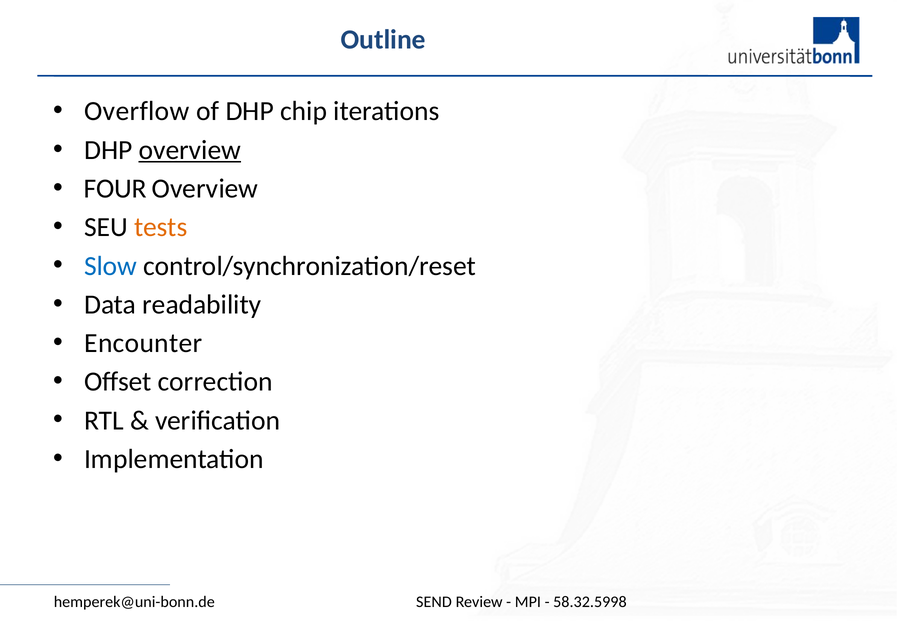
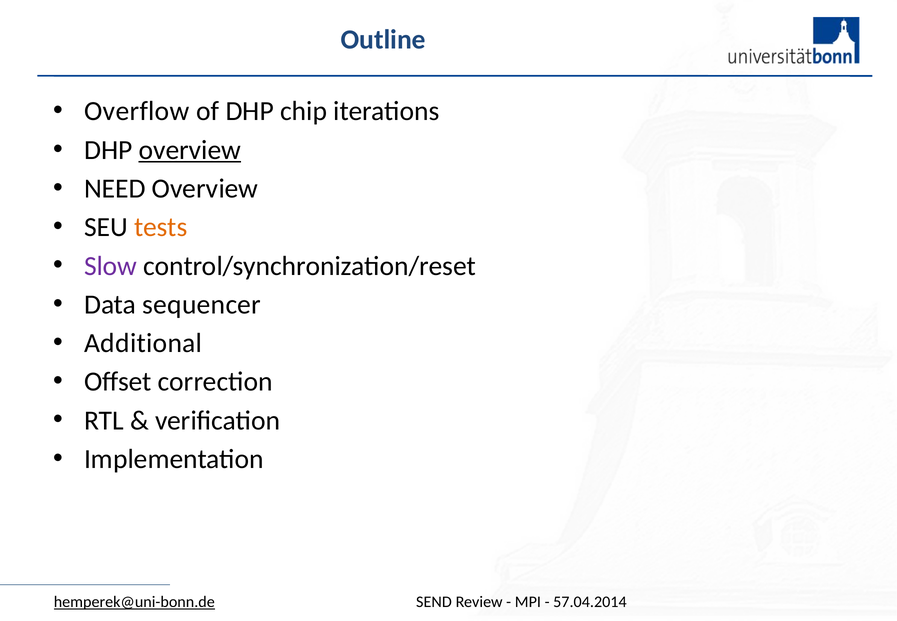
FOUR: FOUR -> NEED (115, 189)
Slow colour: blue -> purple (111, 266)
readability: readability -> sequencer (202, 305)
Encounter: Encounter -> Additional (143, 343)
58.32.5998: 58.32.5998 -> 57.04.2014 (590, 602)
hemperek@uni-bonn.de underline: none -> present (134, 602)
